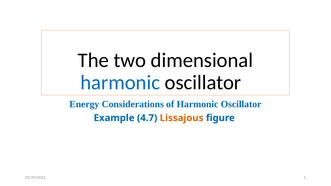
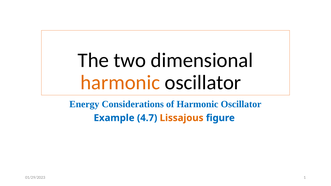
harmonic colour: blue -> orange (120, 83)
